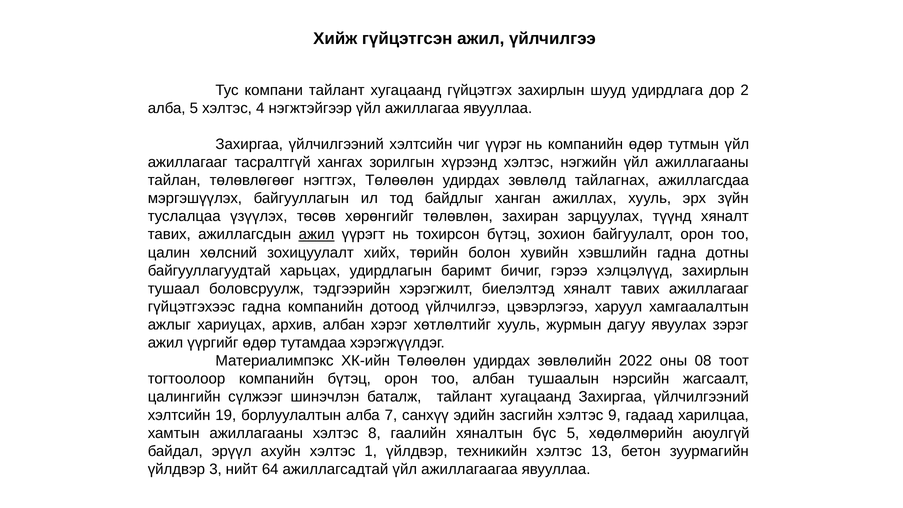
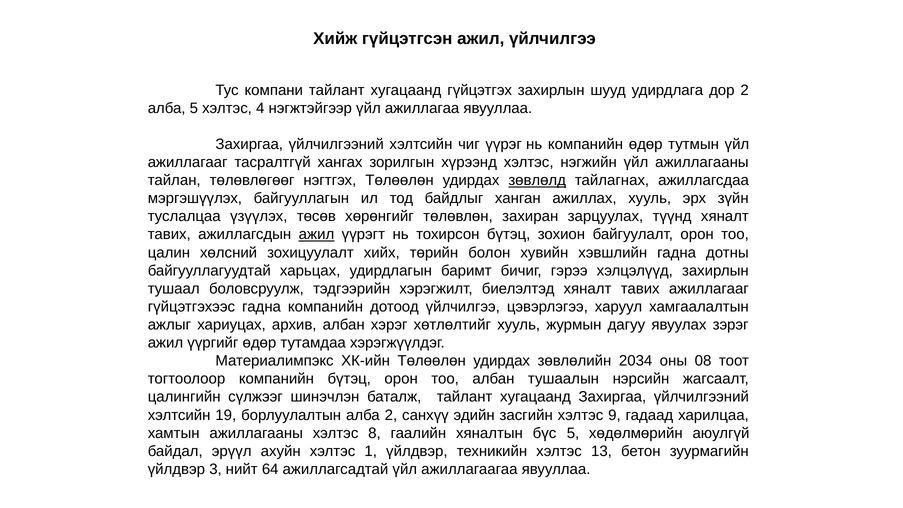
зөвлөлд underline: none -> present (537, 180)
2022: 2022 -> 2034 (636, 361)
алба 7: 7 -> 2 (391, 415)
